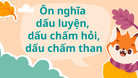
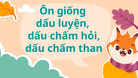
nghĩa: nghĩa -> giống (71, 11)
